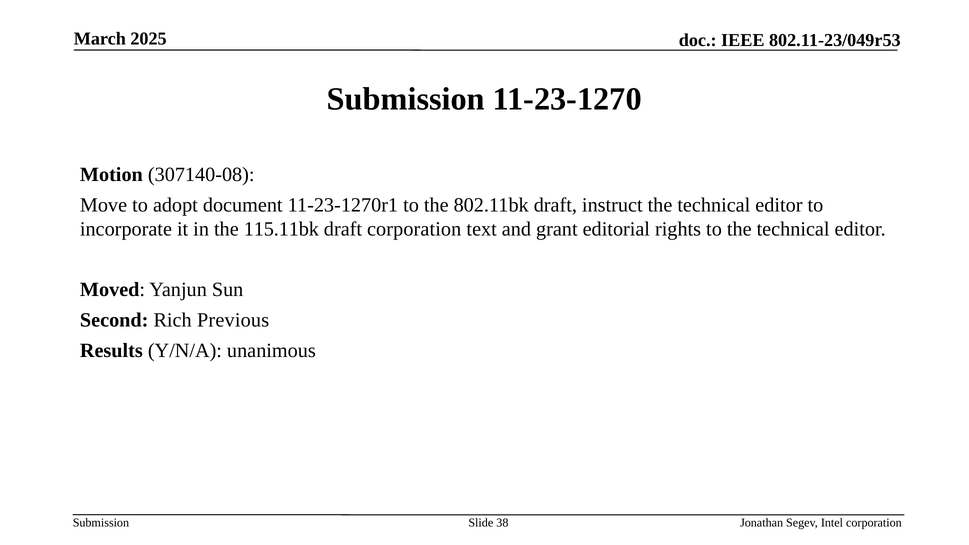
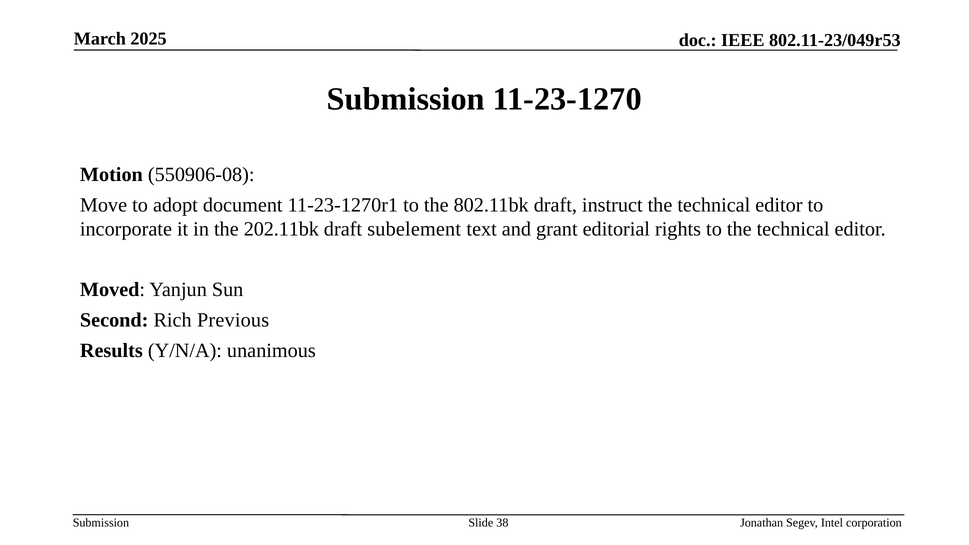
307140-08: 307140-08 -> 550906-08 (201, 175)
115.11bk: 115.11bk -> 202.11bk (281, 229)
draft corporation: corporation -> subelement (414, 229)
